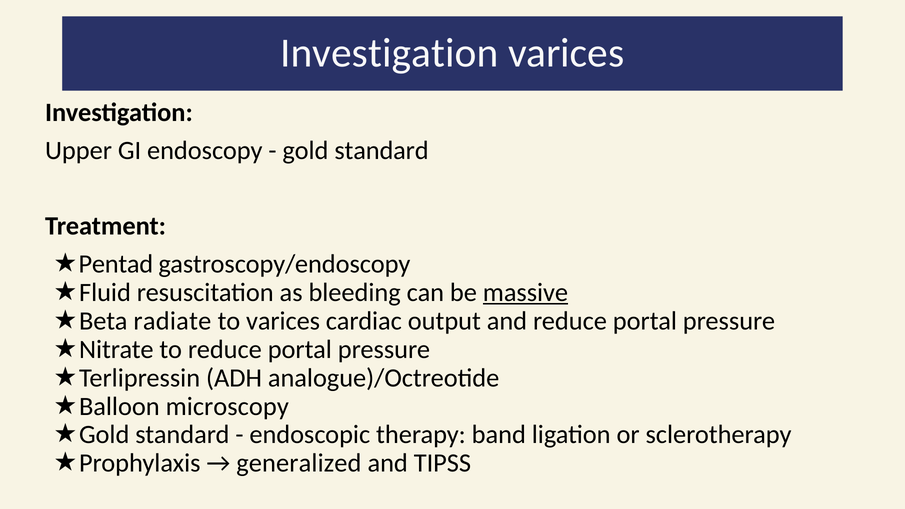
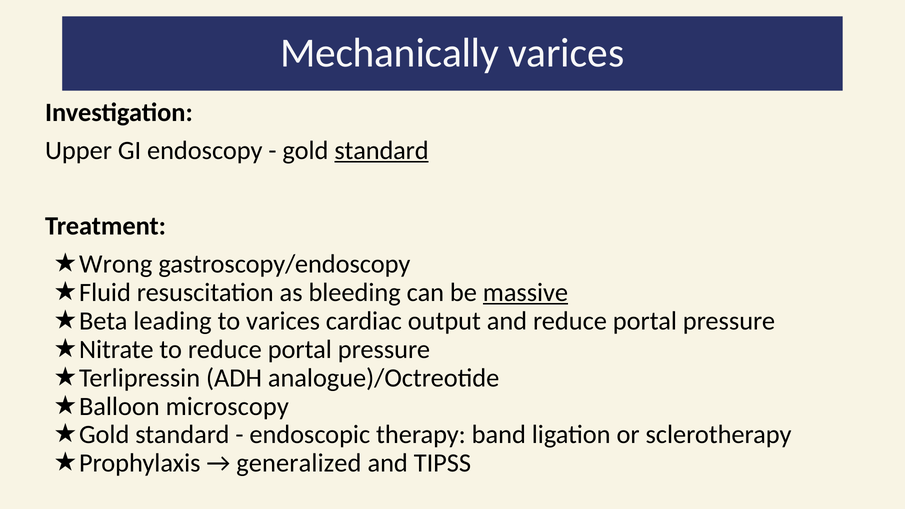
Investigation: Investigation -> Mechanically (389, 53)
standard underline: none -> present (382, 150)
Pentad: Pentad -> Wrong (116, 264)
radiate: radiate -> leading (173, 321)
